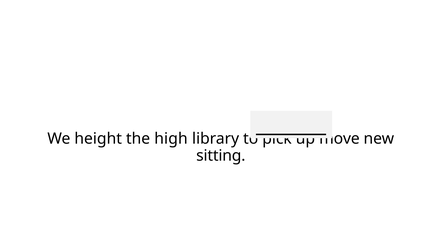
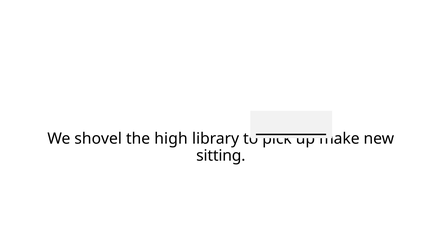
height: height -> shovel (98, 139)
move: move -> make (339, 139)
